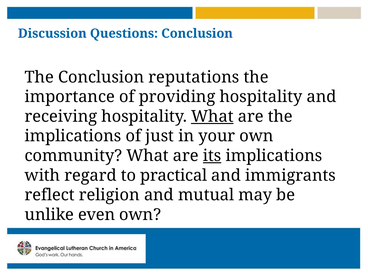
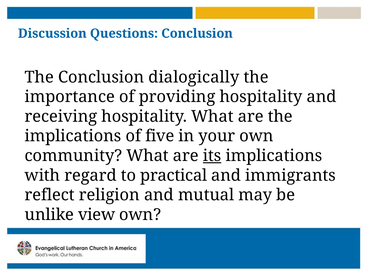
reputations: reputations -> dialogically (194, 77)
What underline: present -> none (212, 116)
just: just -> five (160, 136)
even: even -> view (97, 215)
